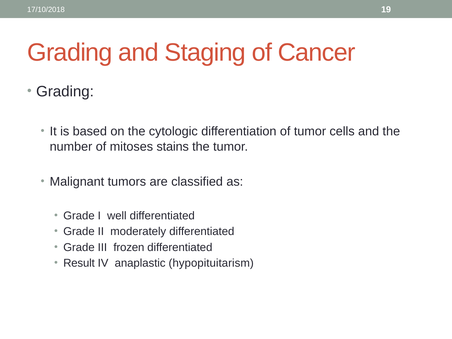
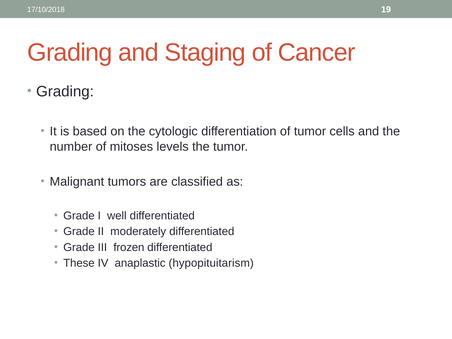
stains: stains -> levels (173, 147)
Result: Result -> These (79, 263)
